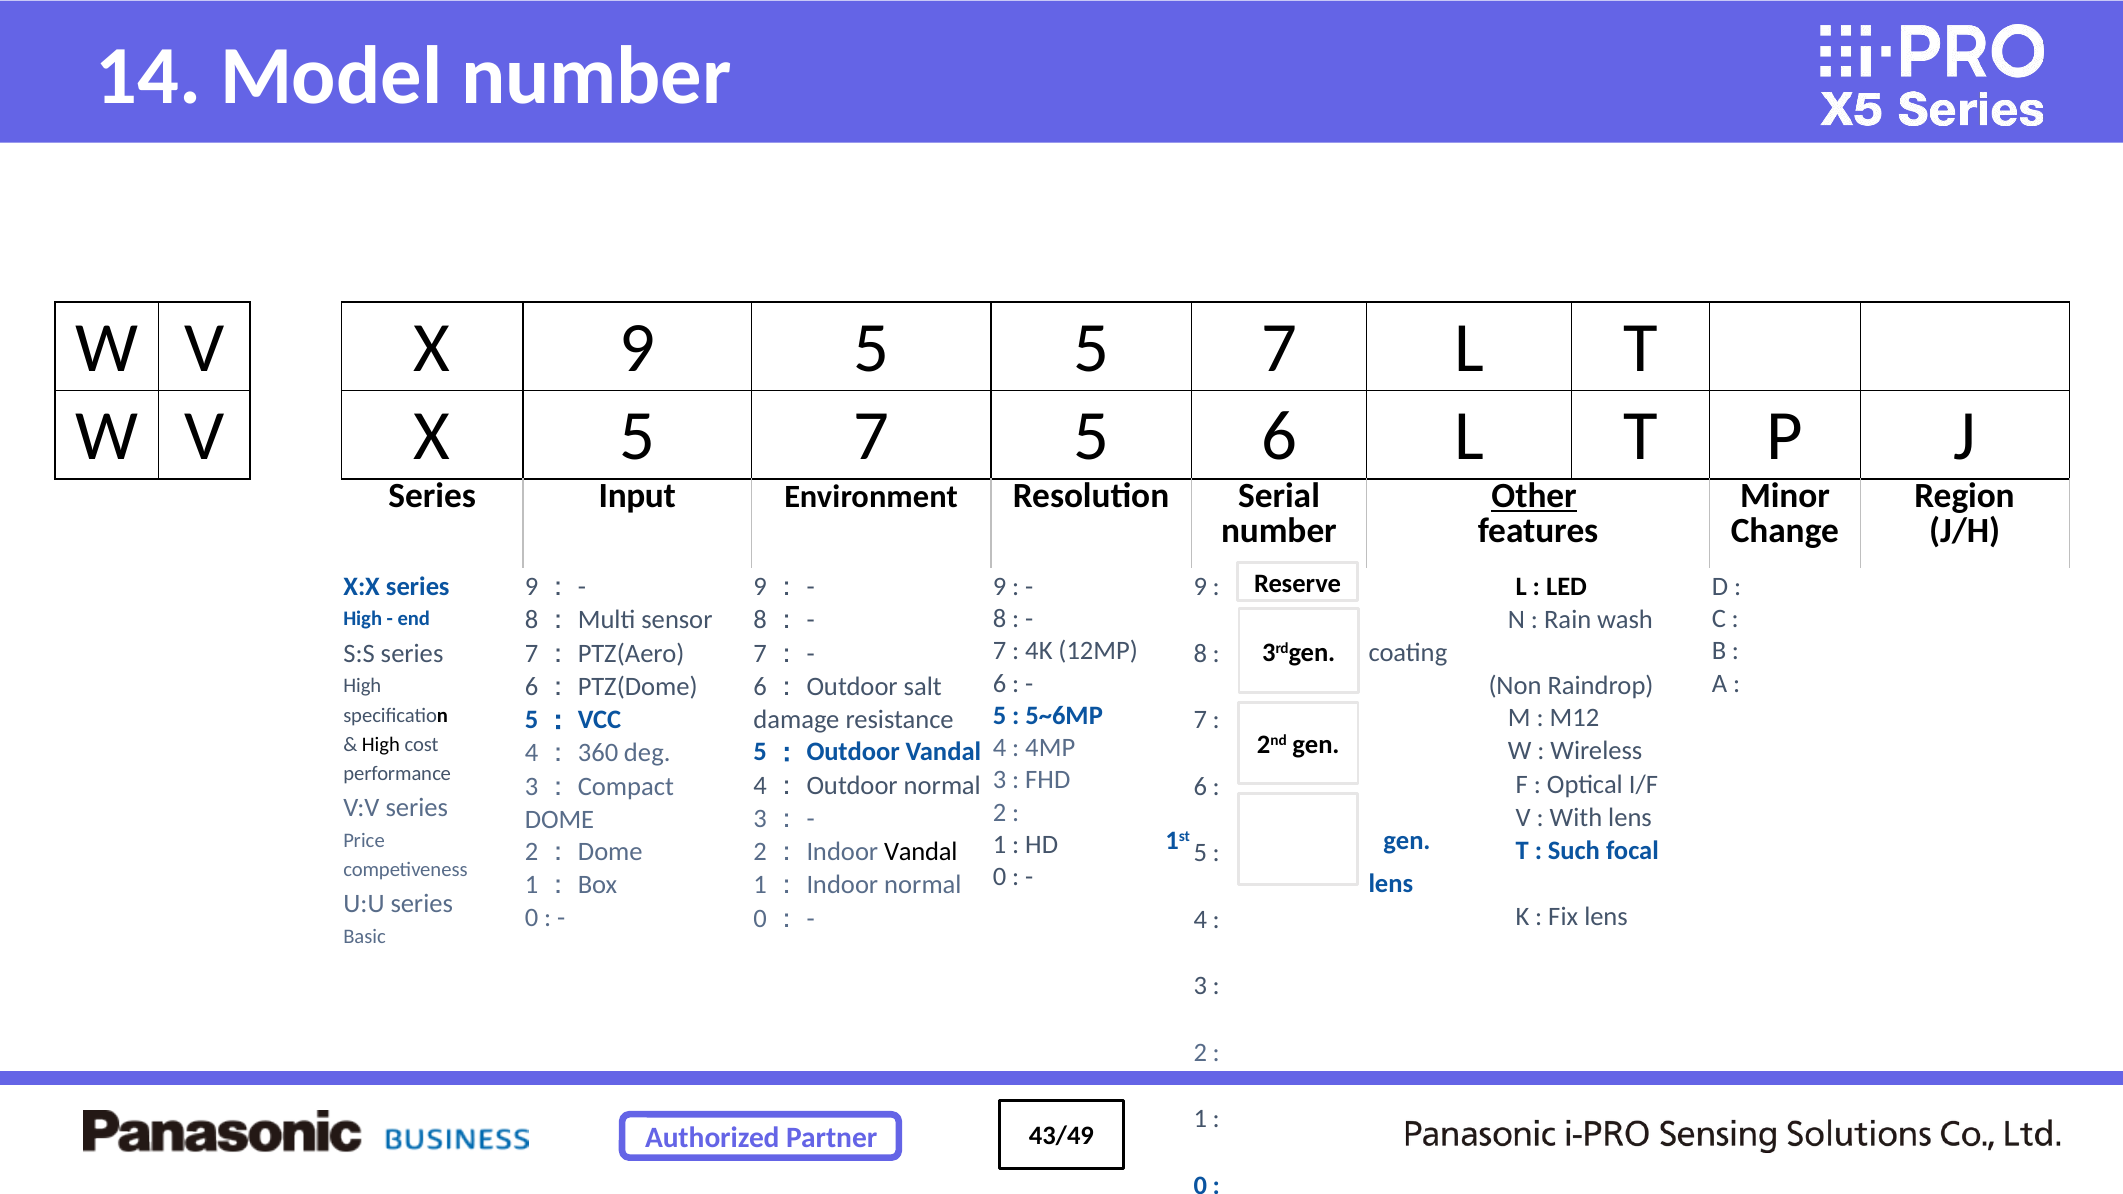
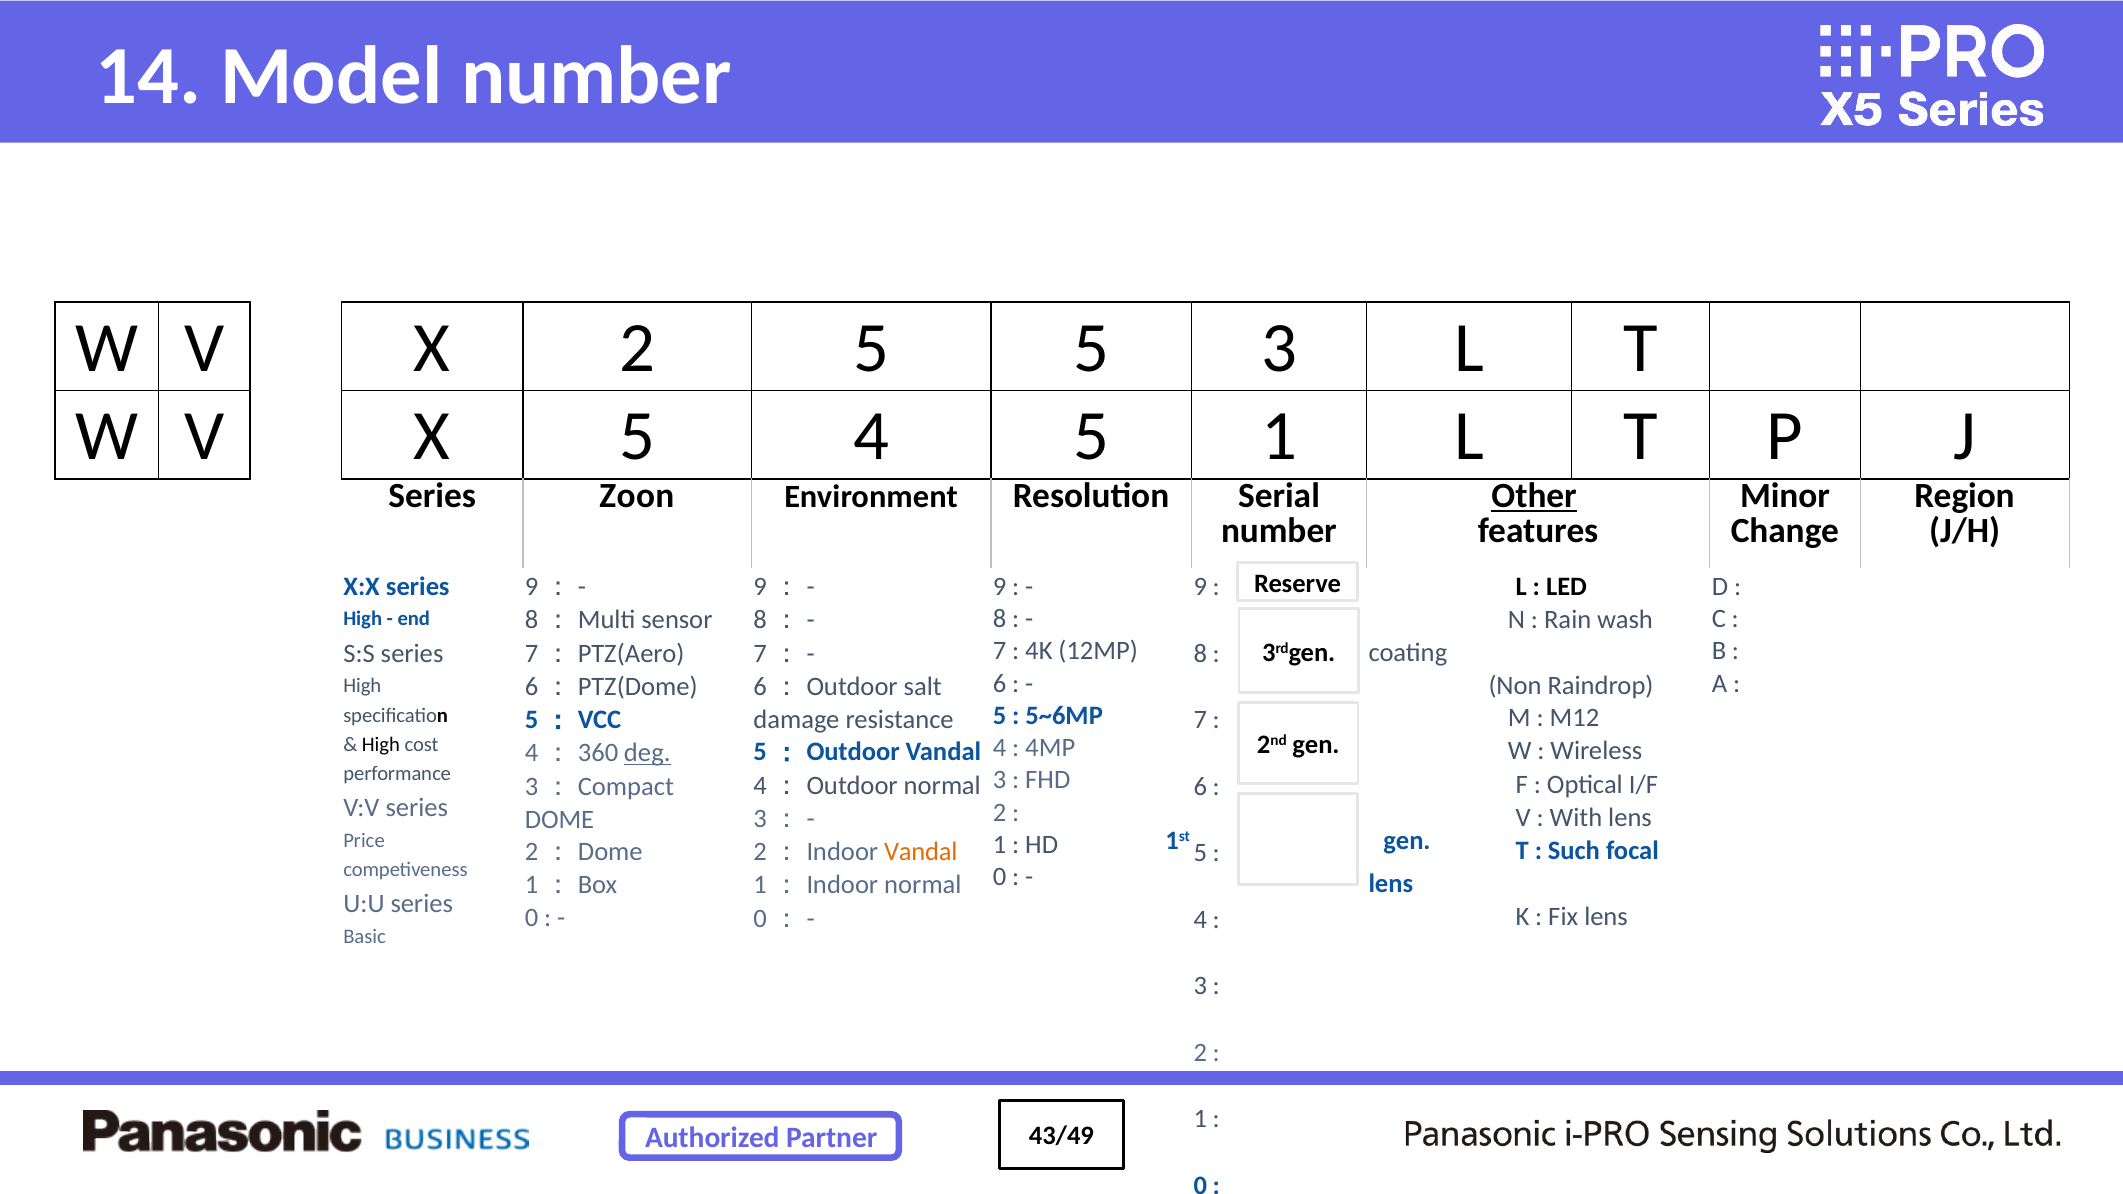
X 9: 9 -> 2 (637, 348)
5 5 7: 7 -> 3 (1279, 348)
X 5 7: 7 -> 4 (871, 437)
5 6: 6 -> 1 (1279, 437)
Input: Input -> Zoon (637, 496)
deg underline: none -> present (647, 753)
Vandal colour: black -> orange (921, 852)
